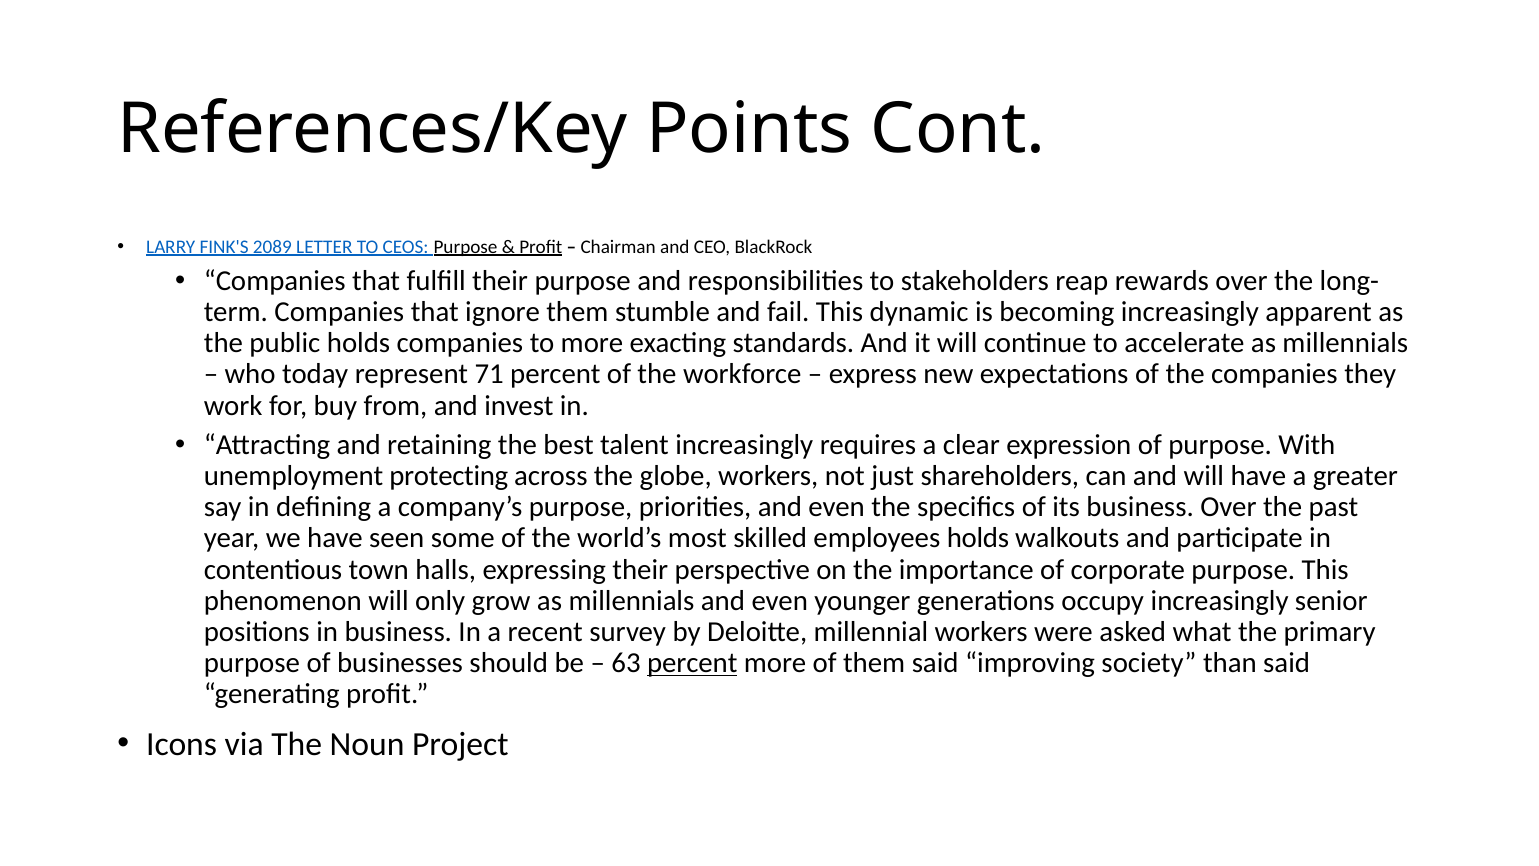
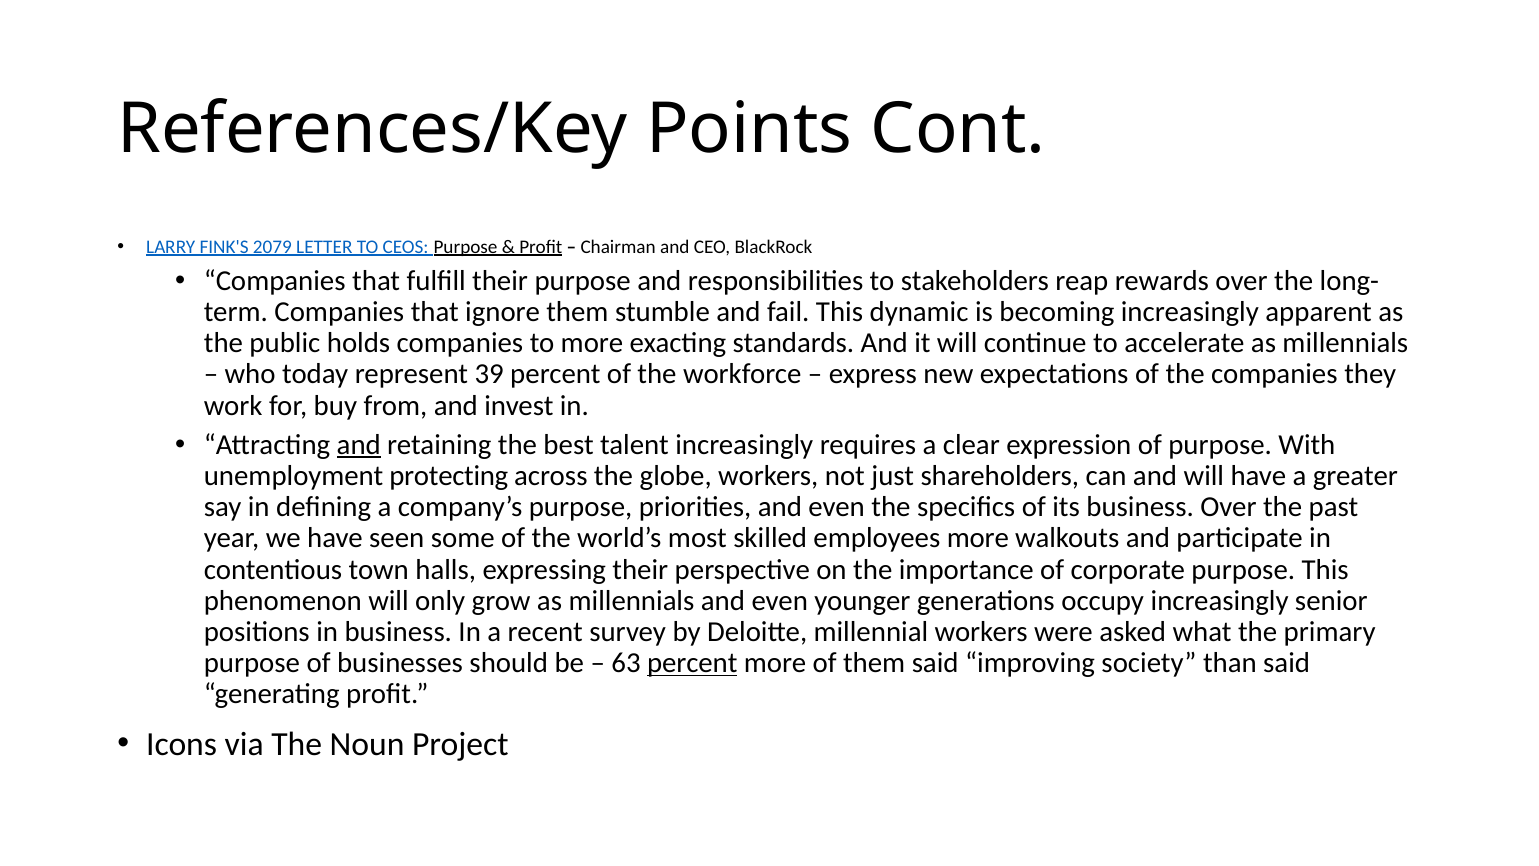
2089: 2089 -> 2079 (272, 247)
71: 71 -> 39 (489, 374)
and underline: none -> present (359, 445)
employees holds: holds -> more (978, 538)
